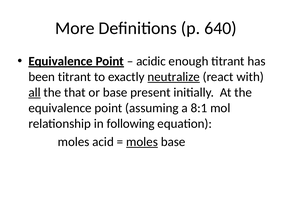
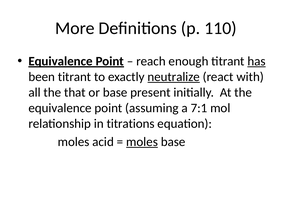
640: 640 -> 110 (221, 28)
acidic: acidic -> reach (151, 61)
has underline: none -> present (257, 61)
all underline: present -> none (35, 92)
8:1: 8:1 -> 7:1 (199, 108)
following: following -> titrations (131, 124)
